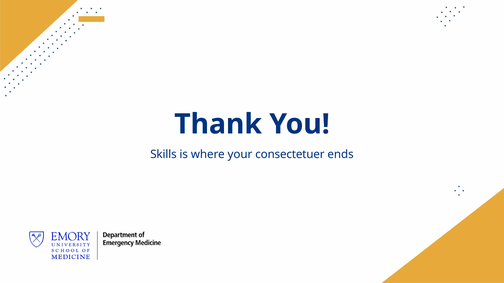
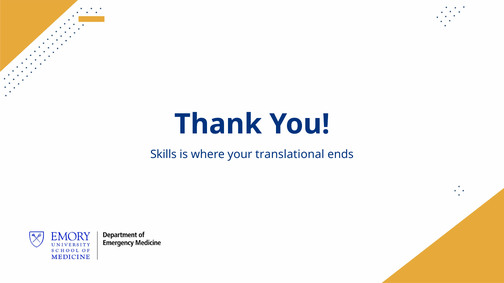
consectetuer: consectetuer -> translational (290, 155)
